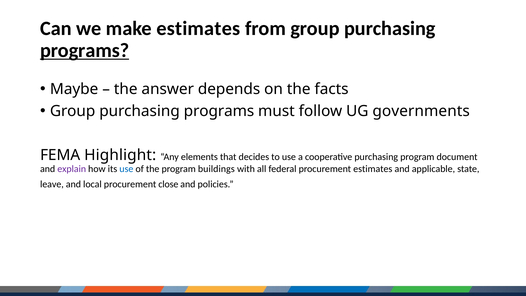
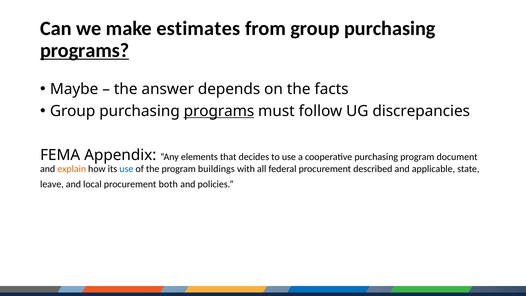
programs underline: none -> present (219, 111)
governments: governments -> discrepancies (421, 111)
Highlight: Highlight -> Appendix (120, 155)
explain colour: purple -> orange (72, 169)
procurement estimates: estimates -> described (373, 169)
close: close -> both (168, 184)
